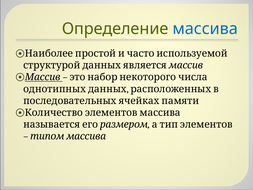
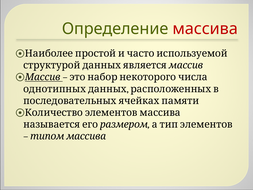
массива colour: blue -> red (205, 29)
